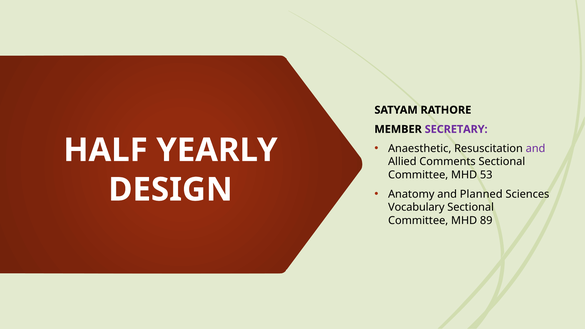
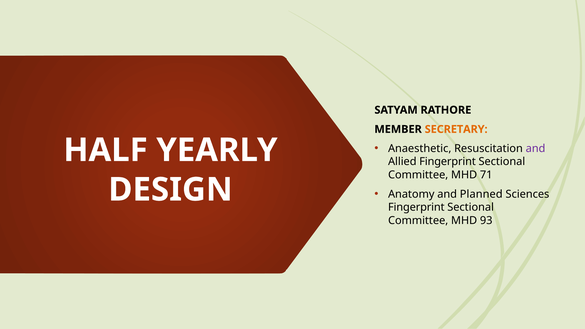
SECRETARY colour: purple -> orange (456, 129)
Allied Comments: Comments -> Fingerprint (448, 162)
53: 53 -> 71 (486, 175)
Vocabulary: Vocabulary -> Fingerprint (416, 207)
89: 89 -> 93 (486, 220)
